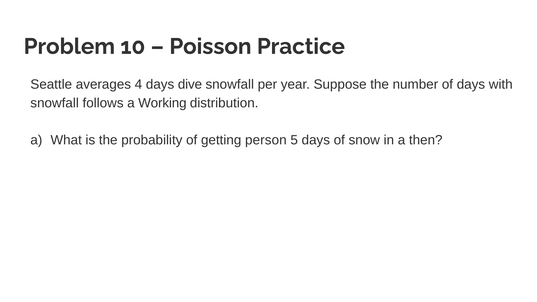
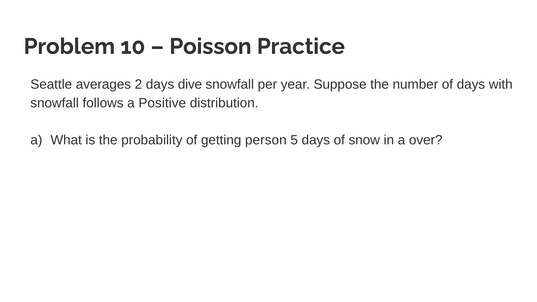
4: 4 -> 2 (138, 84)
Working: Working -> Positive (162, 103)
then: then -> over (426, 140)
